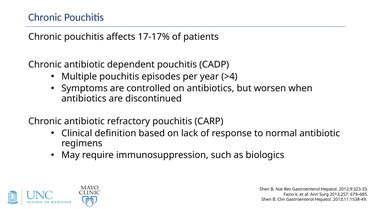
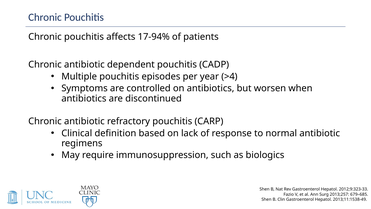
17-17%: 17-17% -> 17-94% (154, 37)
